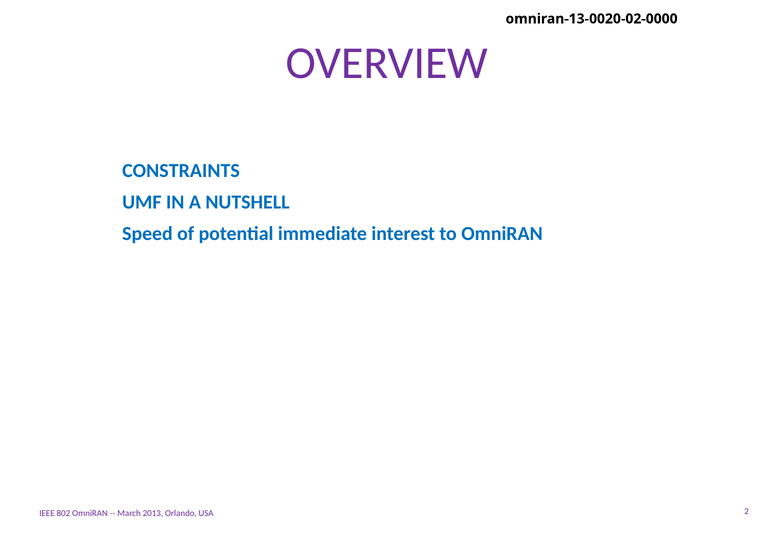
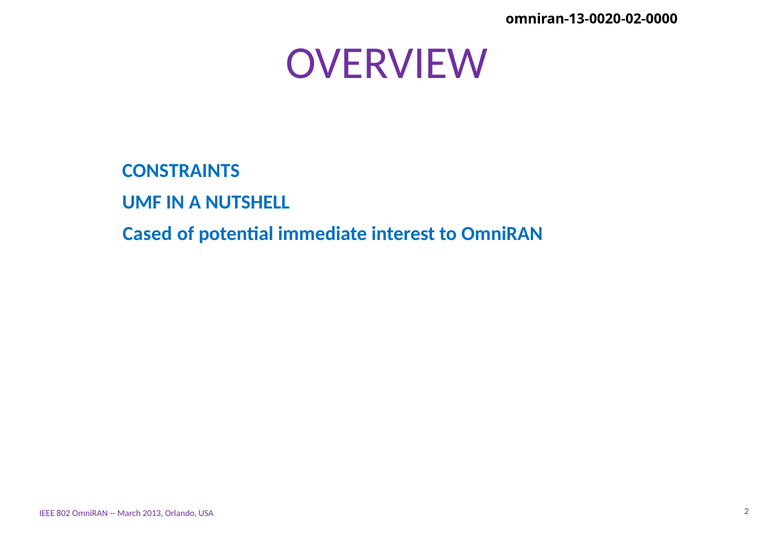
Speed: Speed -> Cased (147, 234)
